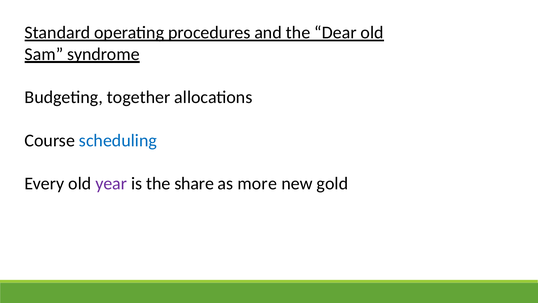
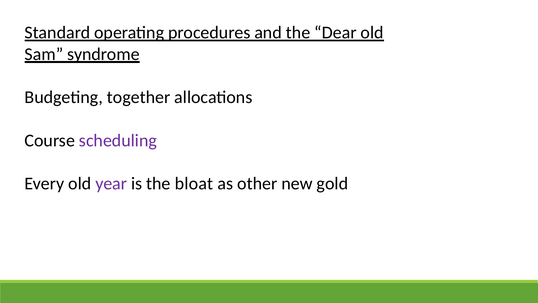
scheduling colour: blue -> purple (118, 140)
share: share -> bloat (194, 183)
more: more -> other (257, 183)
